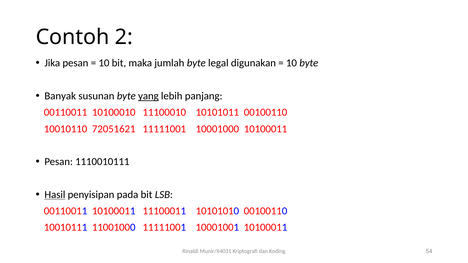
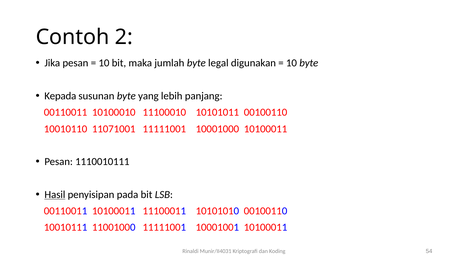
Banyak: Banyak -> Kepada (60, 96)
yang underline: present -> none (148, 96)
72051621: 72051621 -> 11071001 (114, 129)
